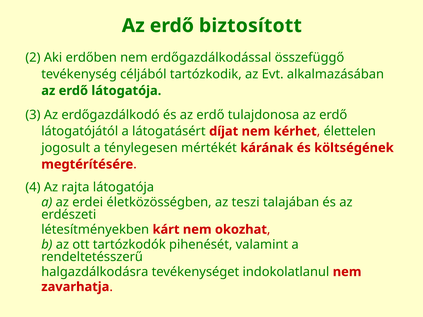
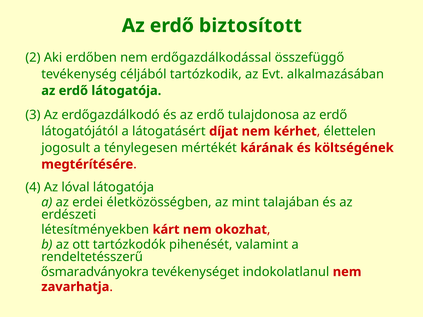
rajta: rajta -> lóval (76, 187)
teszi: teszi -> mint (246, 202)
halgazdálkodásra: halgazdálkodásra -> ősmaradványokra (95, 272)
